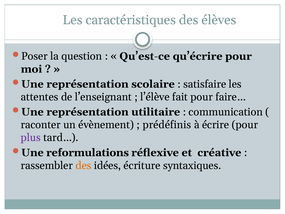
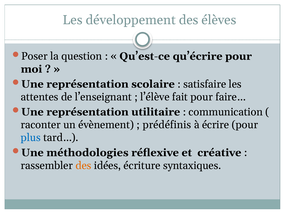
caractéristiques: caractéristiques -> développement (131, 20)
plus colour: purple -> blue (31, 137)
reformulations: reformulations -> méthodologies (87, 152)
